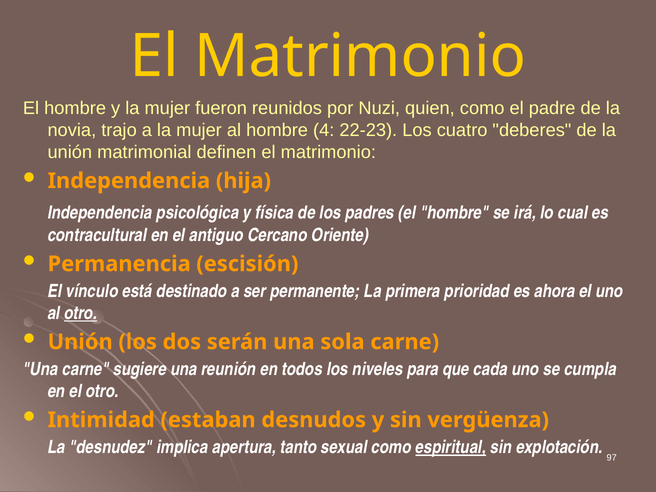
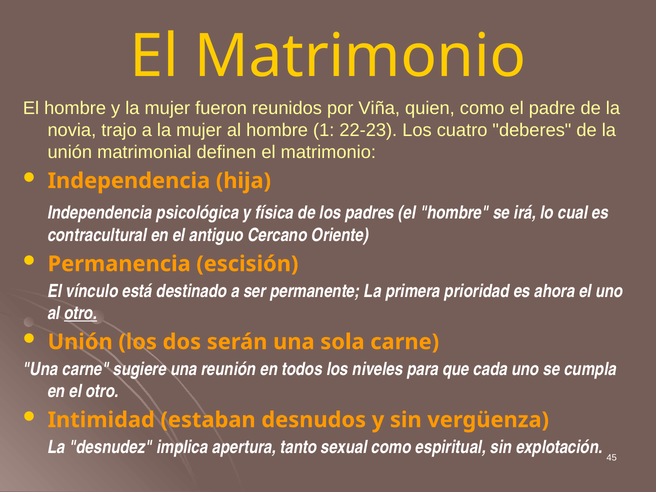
Nuzi: Nuzi -> Viña (379, 108)
4: 4 -> 1 (324, 130)
espiritual underline: present -> none (451, 447)
97: 97 -> 45 (612, 458)
